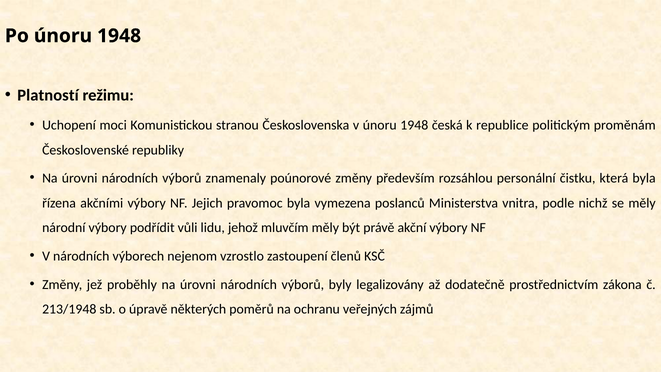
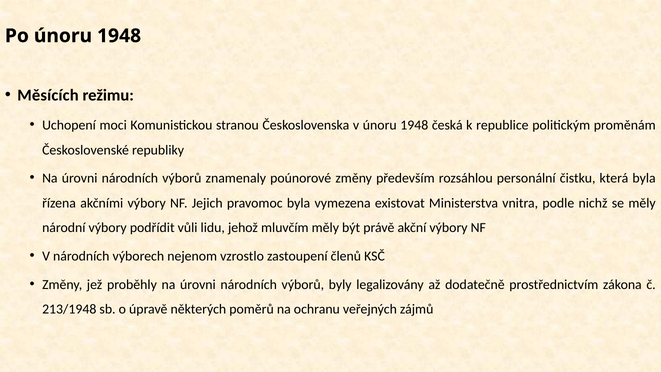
Platností: Platností -> Měsících (48, 95)
poslanců: poslanců -> existovat (400, 203)
